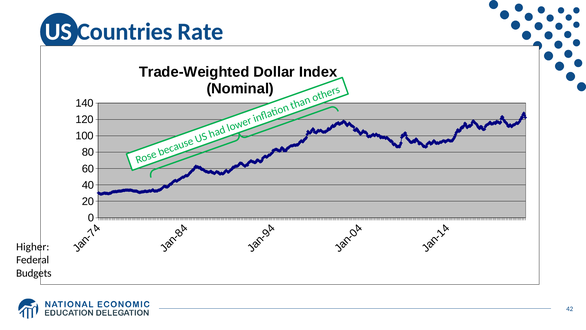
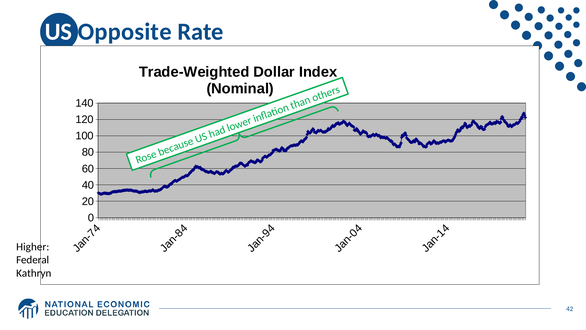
Countries: Countries -> Opposite (125, 32)
Budgets: Budgets -> Kathryn (34, 273)
